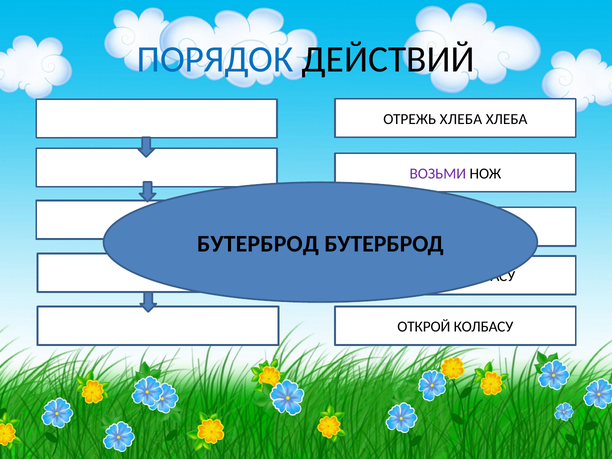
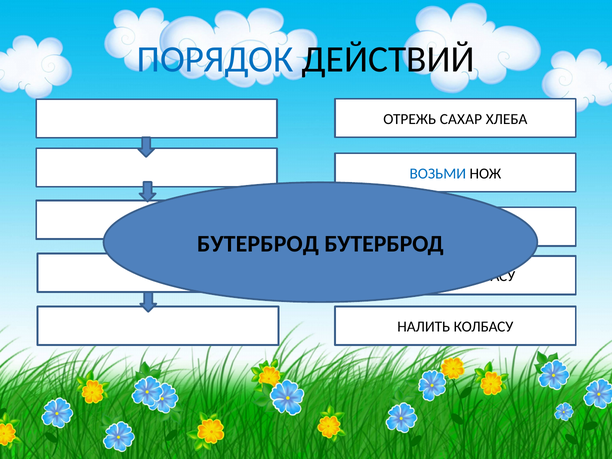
ОТРЕЖЬ ХЛЕБА: ХЛЕБА -> САХАР (461, 119)
ВОЗЬМИ colour: purple -> blue (438, 174)
ОТКРОЙ: ОТКРОЙ -> НАЛИТЬ (424, 327)
